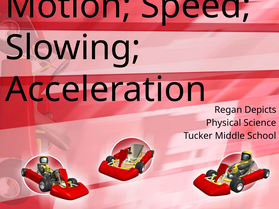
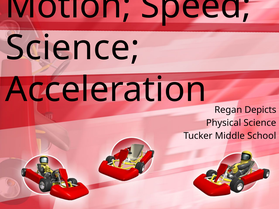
Slowing: Slowing -> Science (73, 48)
